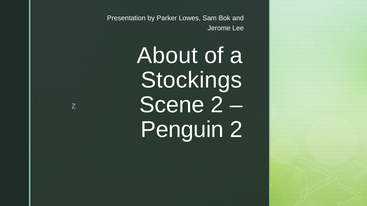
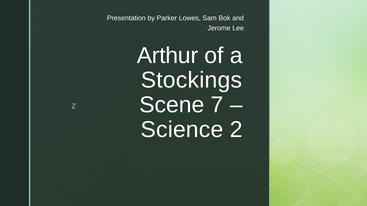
About: About -> Arthur (167, 56)
Scene 2: 2 -> 7 (217, 105)
Penguin: Penguin -> Science (182, 130)
